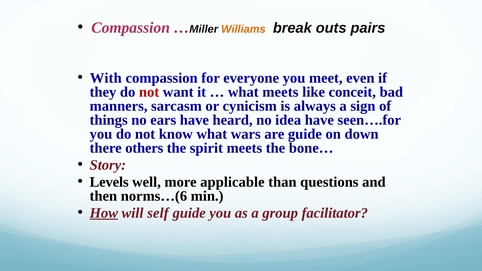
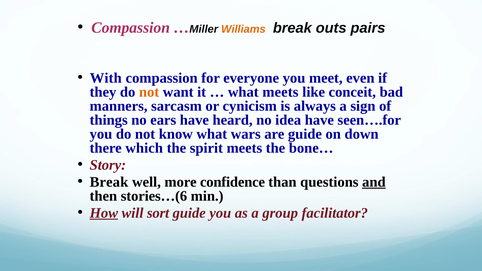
not colour: red -> orange (149, 92)
others: others -> which (144, 148)
Levels: Levels -> Break (109, 182)
applicable: applicable -> confidence (232, 182)
and underline: none -> present (374, 182)
norms…(6: norms…(6 -> stories…(6 (154, 196)
self: self -> sort (158, 213)
